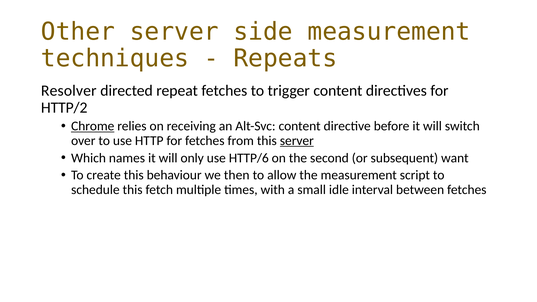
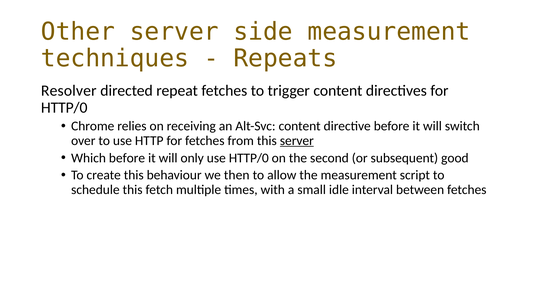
HTTP/2: HTTP/2 -> HTTP/0 (64, 108)
Chrome underline: present -> none (93, 126)
Which names: names -> before (127, 158)
use HTTP/6: HTTP/6 -> HTTP/0 (249, 158)
want: want -> good (455, 158)
